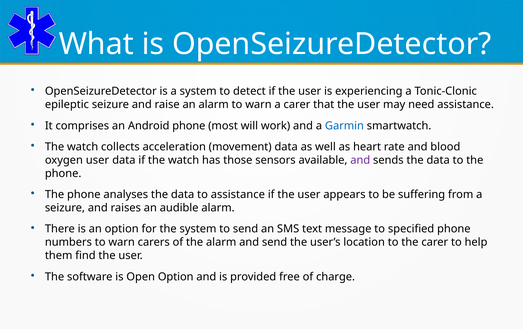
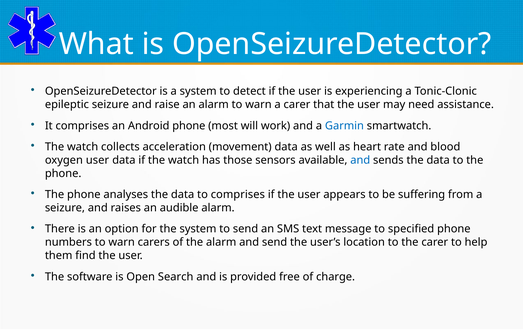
and colour: purple -> blue (360, 160)
to assistance: assistance -> comprises (238, 194)
Open Option: Option -> Search (176, 276)
